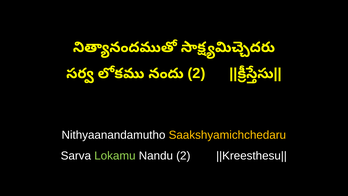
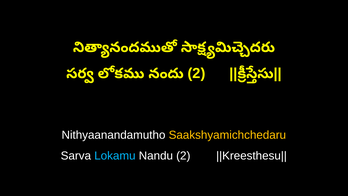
Lokamu colour: light green -> light blue (115, 156)
